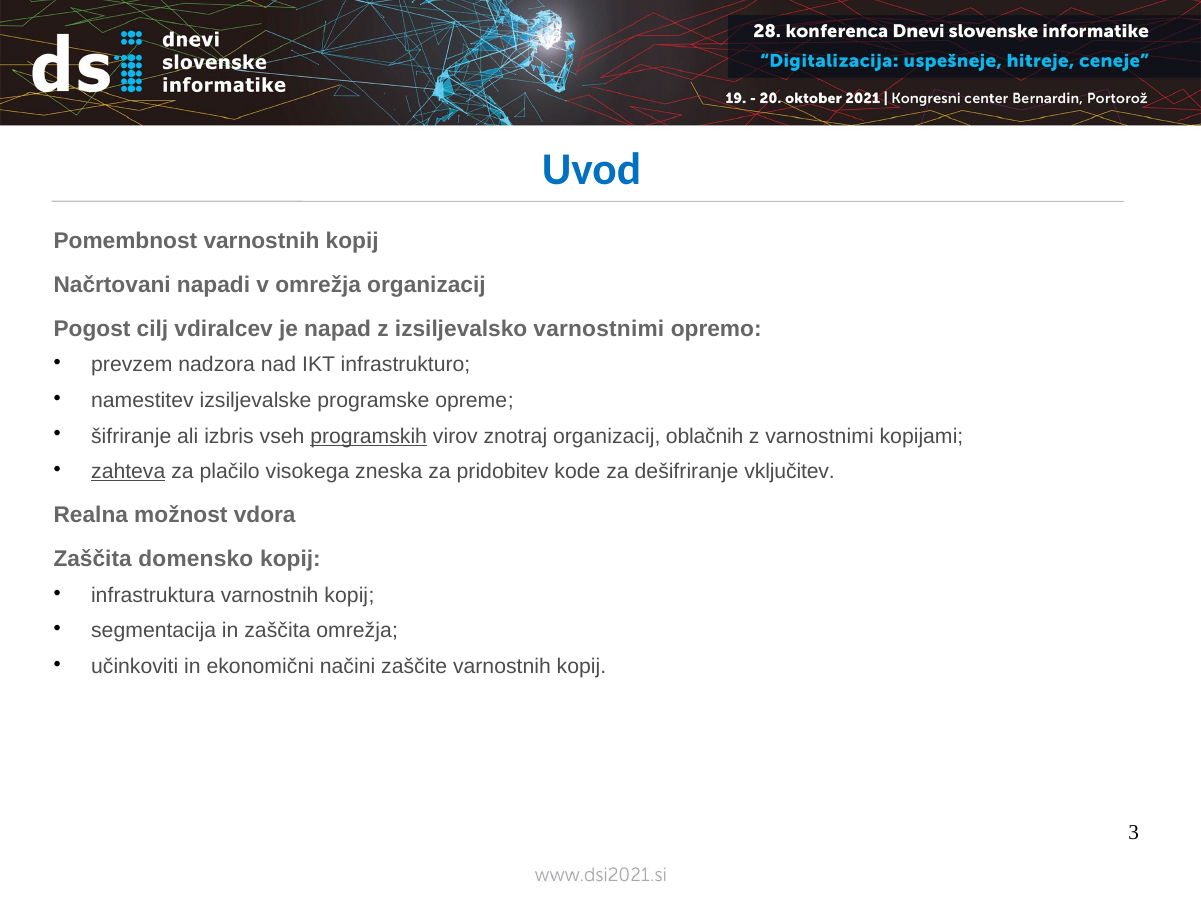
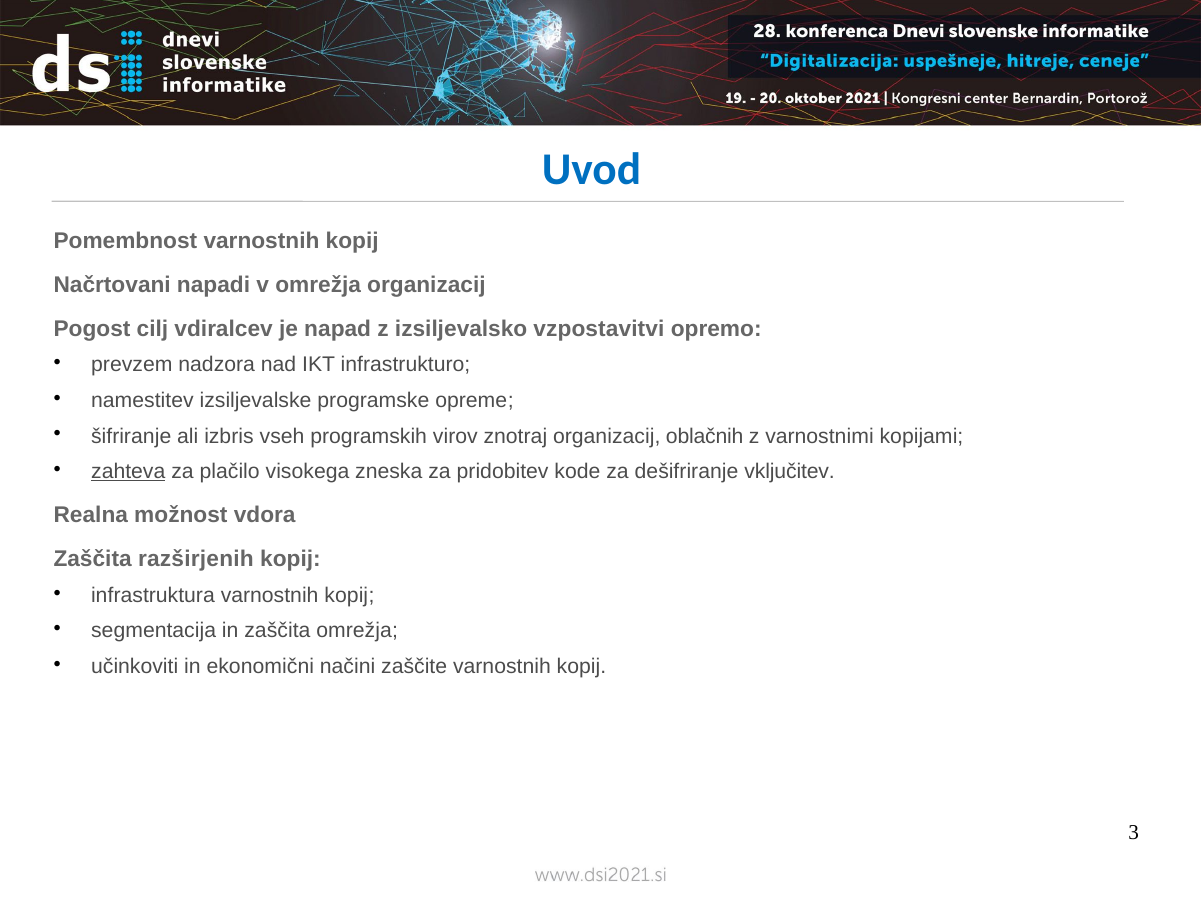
izsiljevalsko varnostnimi: varnostnimi -> vzpostavitvi (599, 329)
programskih underline: present -> none (369, 436)
domensko: domensko -> razširjenih (196, 560)
